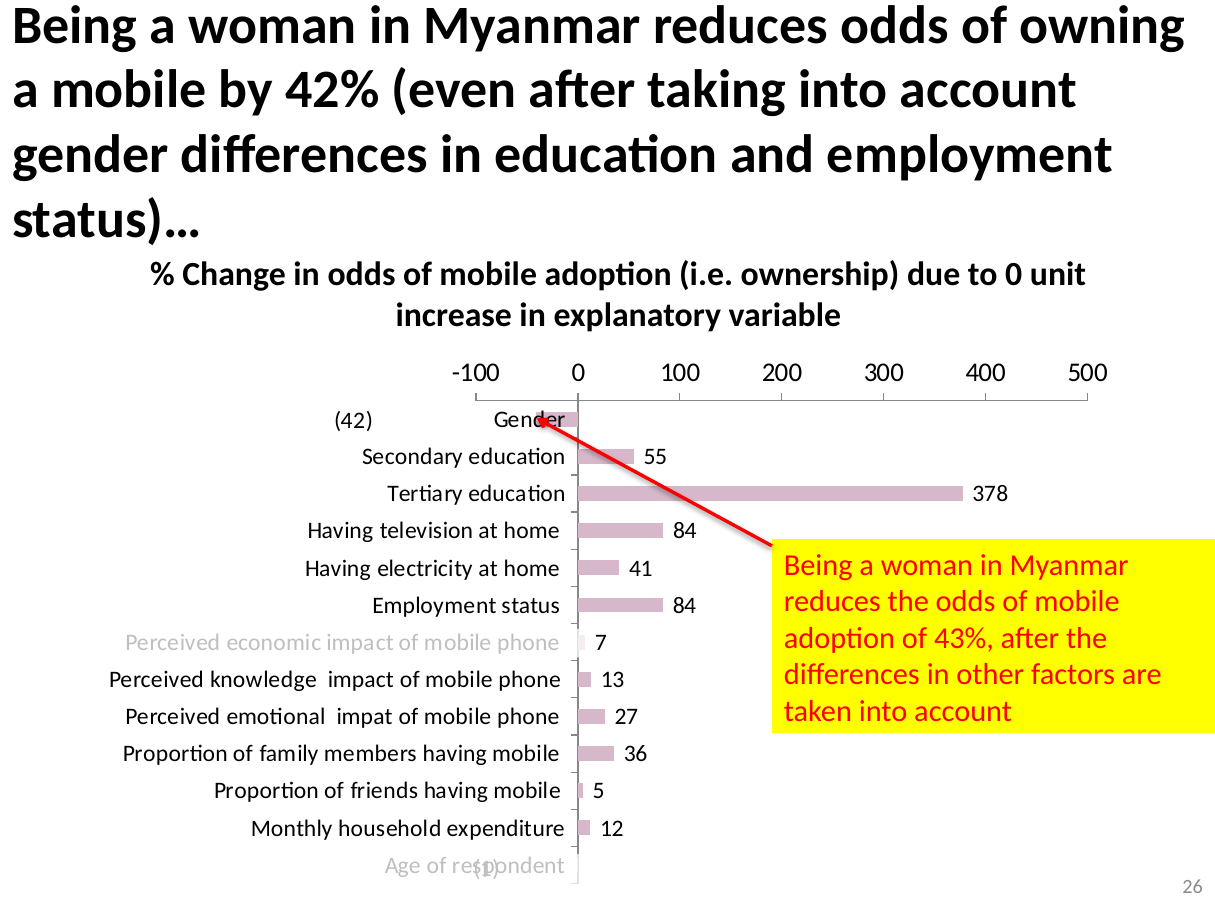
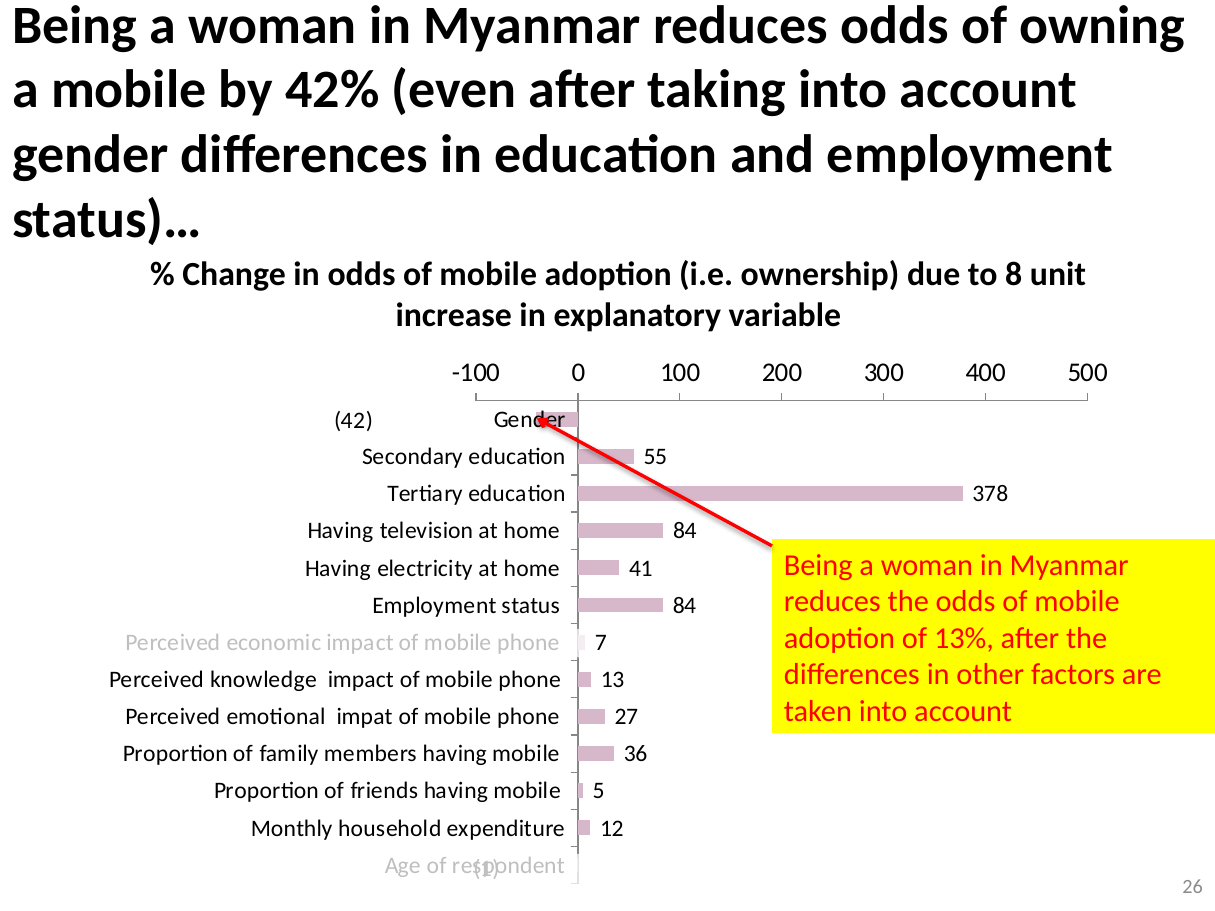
to 0: 0 -> 8 (1014, 275)
43%: 43% -> 13% (964, 638)
